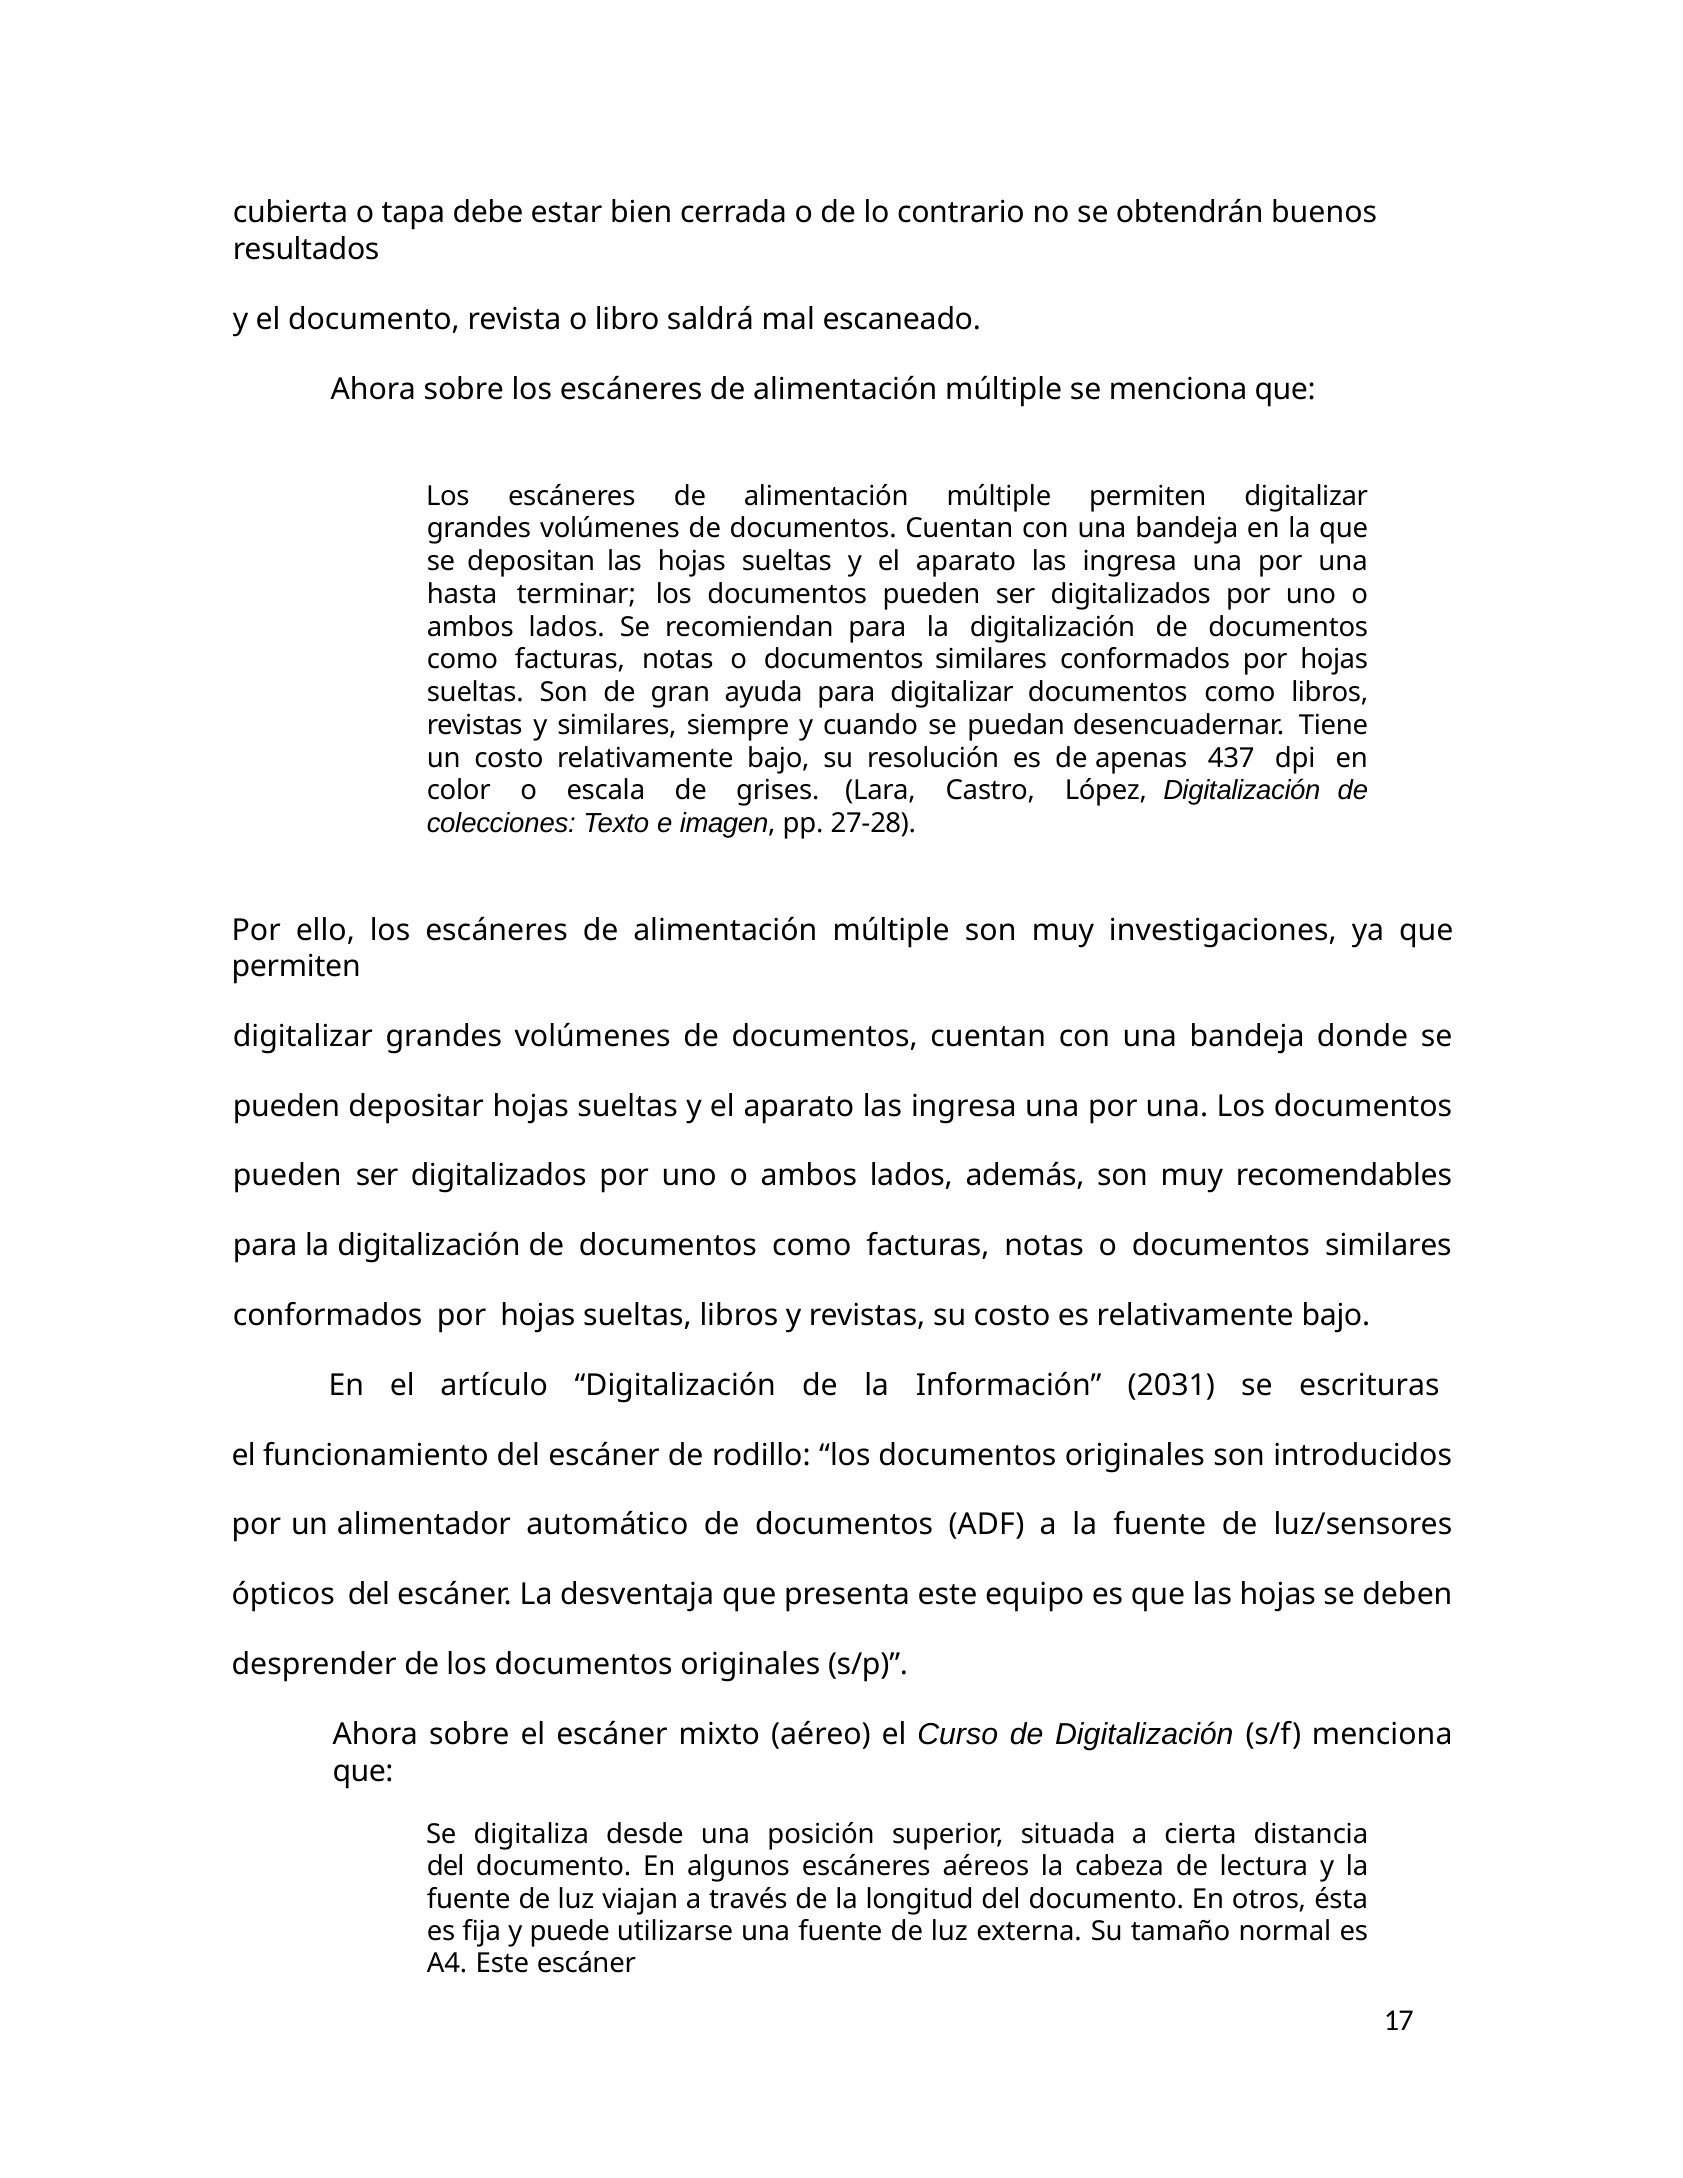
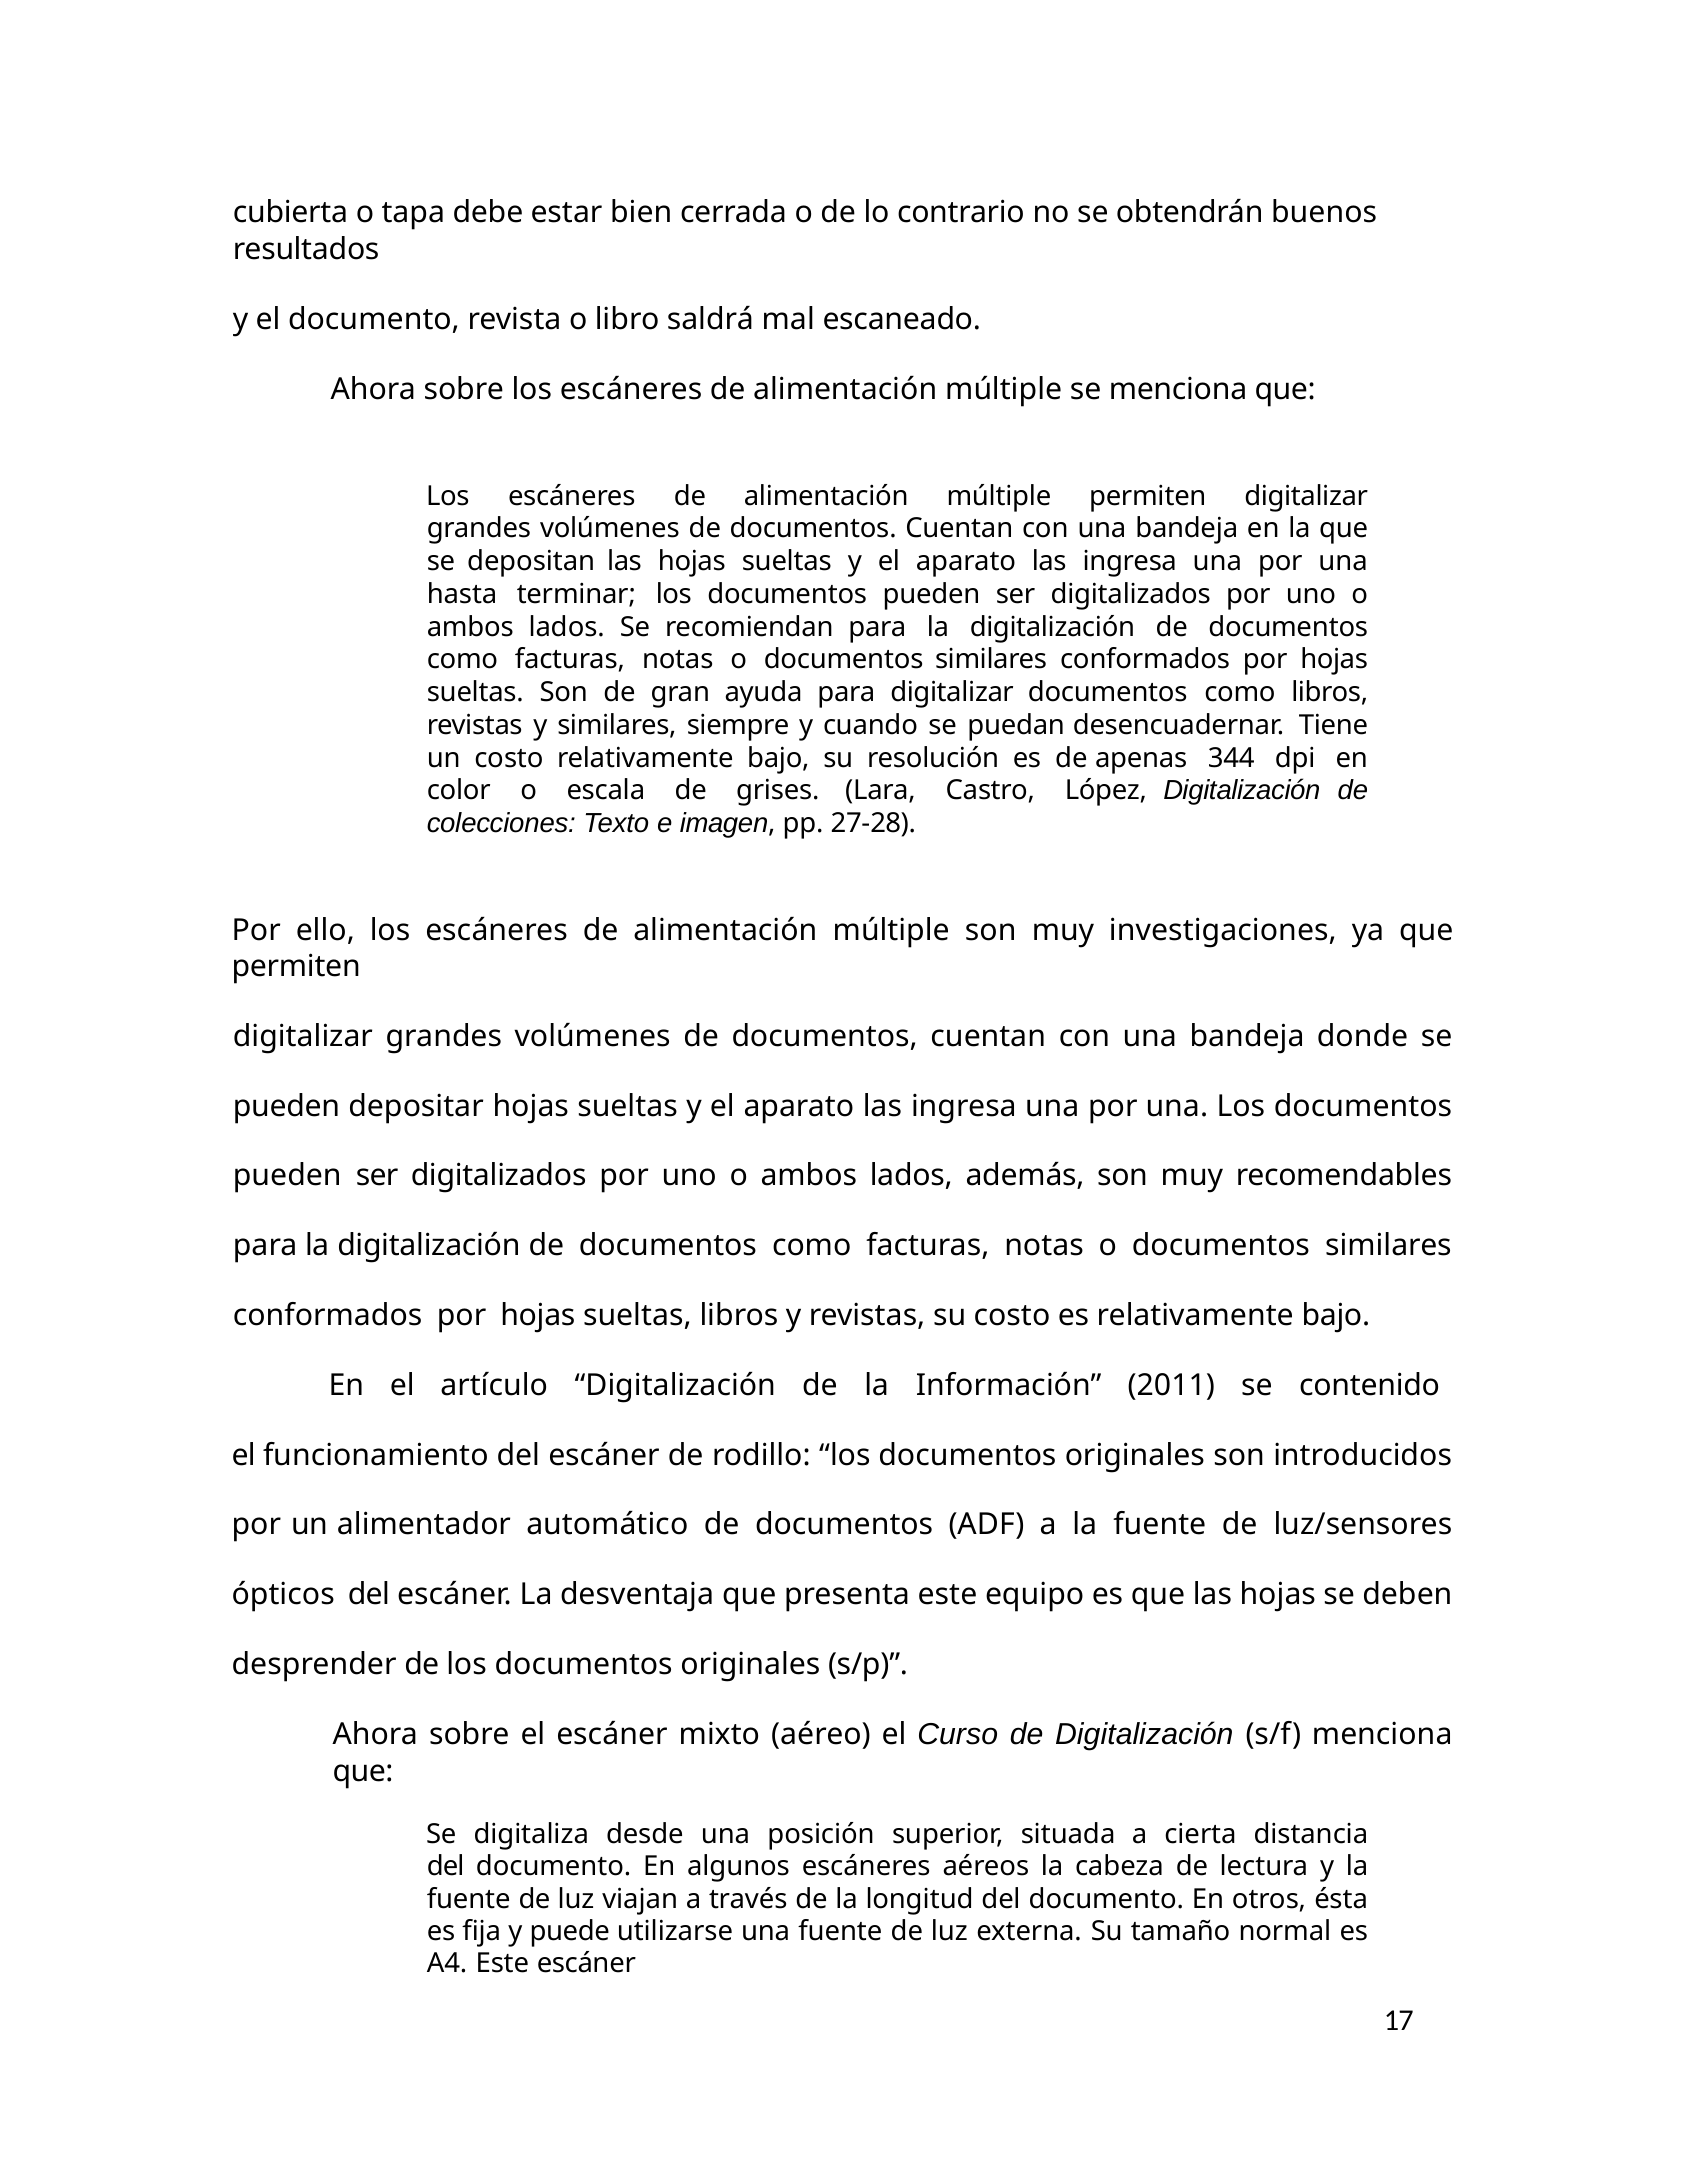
437: 437 -> 344 (1231, 758)
2031: 2031 -> 2011 (1171, 1386)
escrituras: escrituras -> contenido (1370, 1386)
